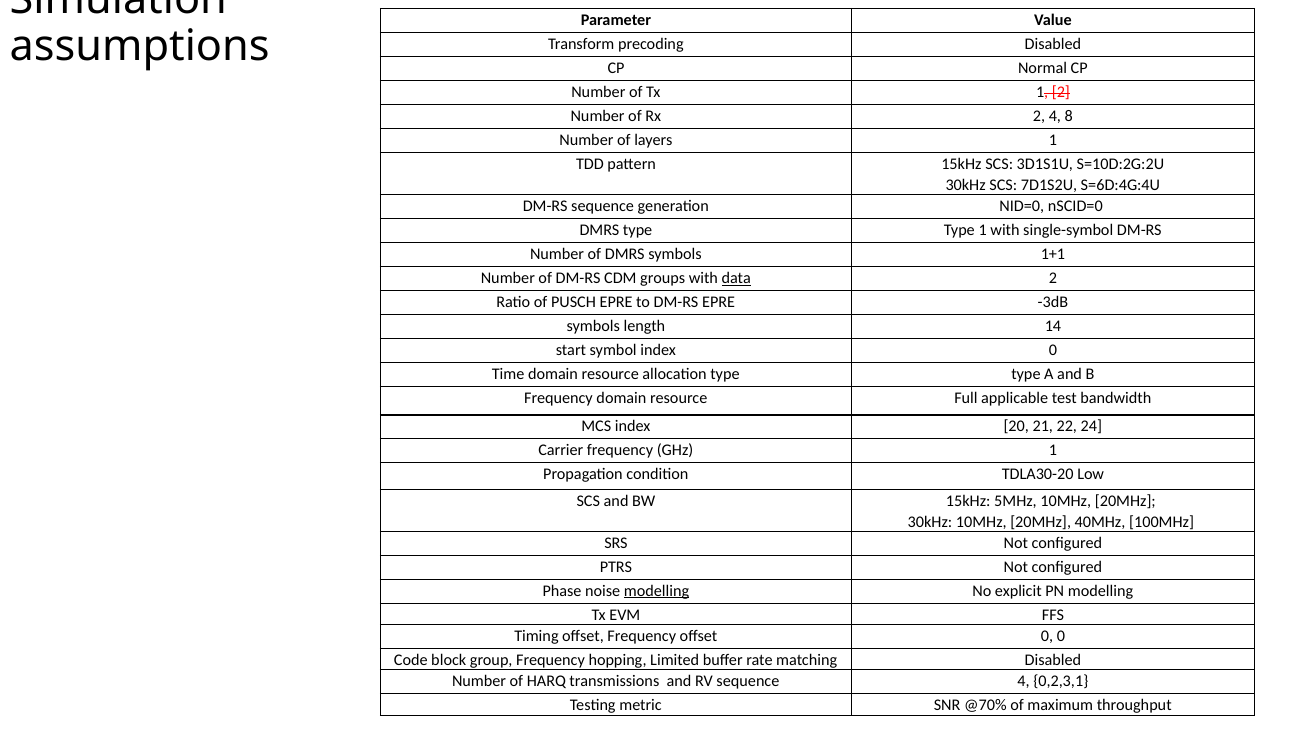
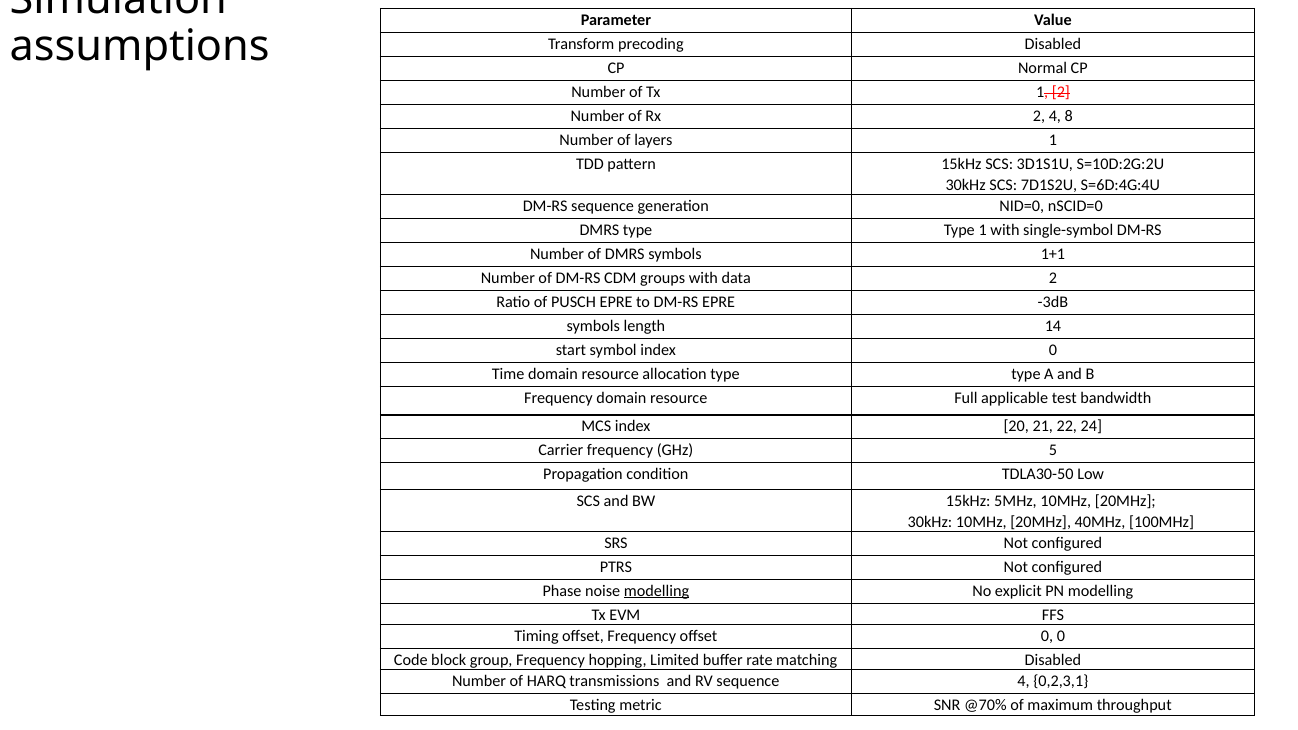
data underline: present -> none (736, 278)
GHz 1: 1 -> 5 (1053, 450)
TDLA30-20: TDLA30-20 -> TDLA30-50 (1038, 474)
